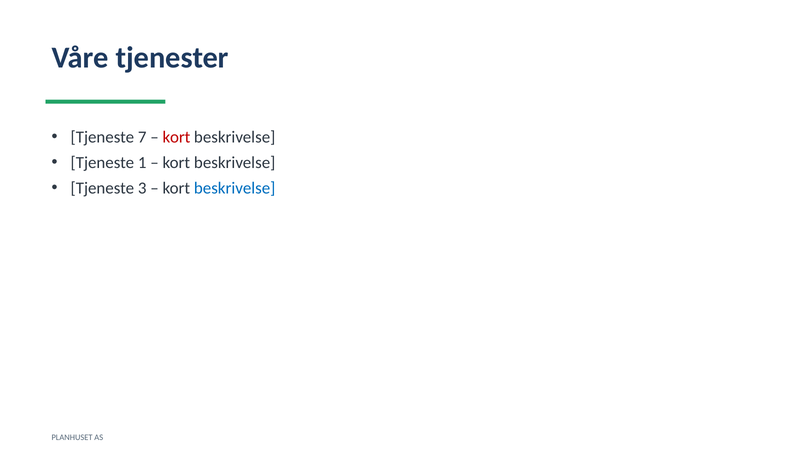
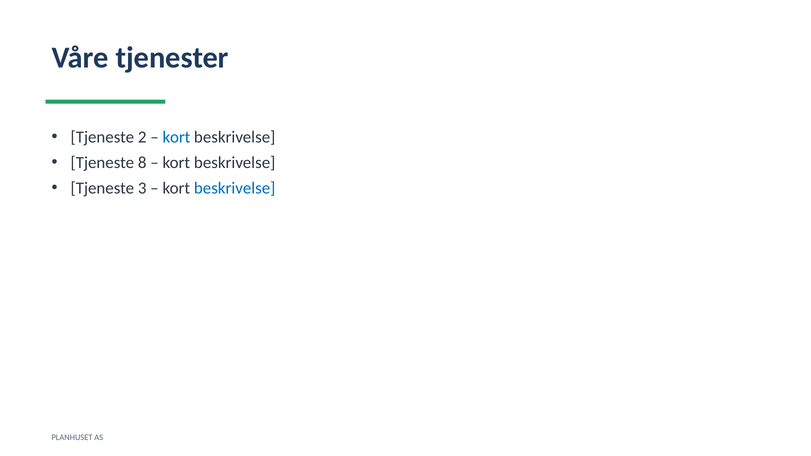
7: 7 -> 2 (142, 137)
kort colour: red -> blue (176, 137)
1: 1 -> 8 (142, 163)
